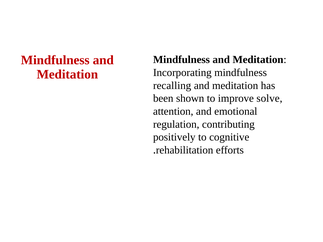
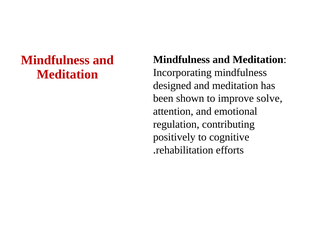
recalling: recalling -> designed (172, 86)
